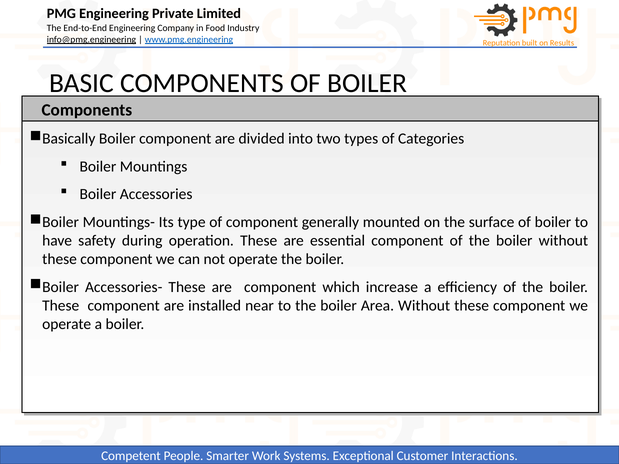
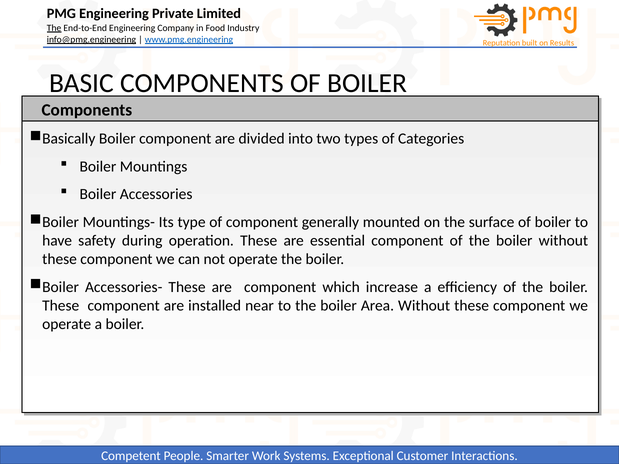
The underline: none -> present (54, 28)
